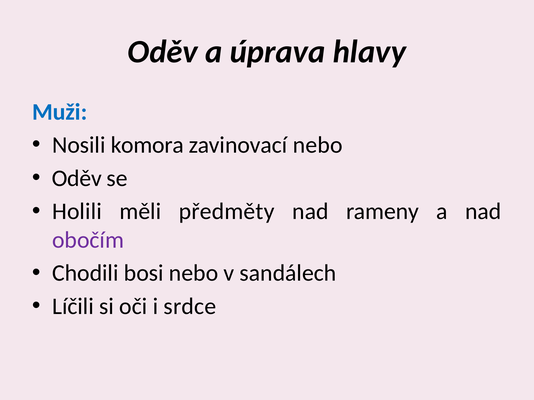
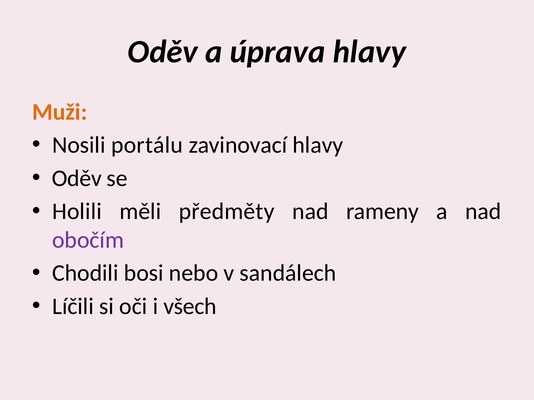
Muži colour: blue -> orange (60, 112)
komora: komora -> portálu (147, 145)
zavinovací nebo: nebo -> hlavy (318, 145)
srdce: srdce -> všech (190, 307)
